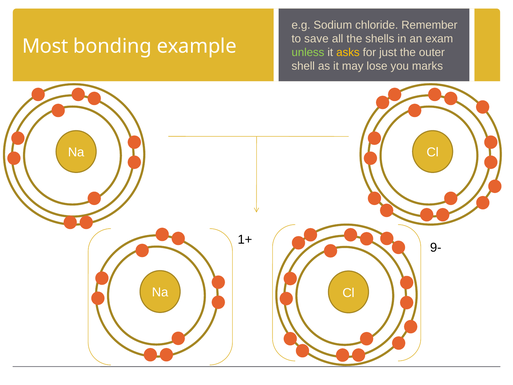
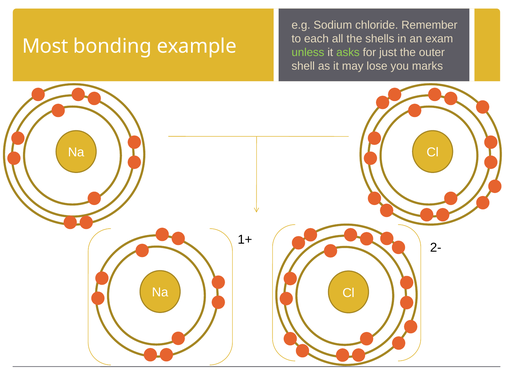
save: save -> each (316, 39)
asks colour: yellow -> light green (348, 53)
9-: 9- -> 2- (436, 248)
